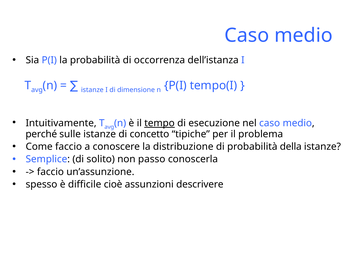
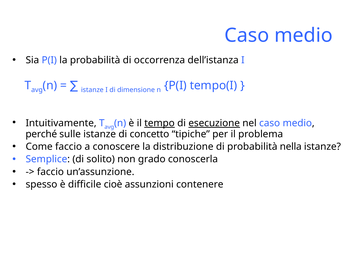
esecuzione underline: none -> present (214, 123)
della: della -> nella (291, 147)
passo: passo -> grado (152, 160)
descrivere: descrivere -> contenere (200, 185)
